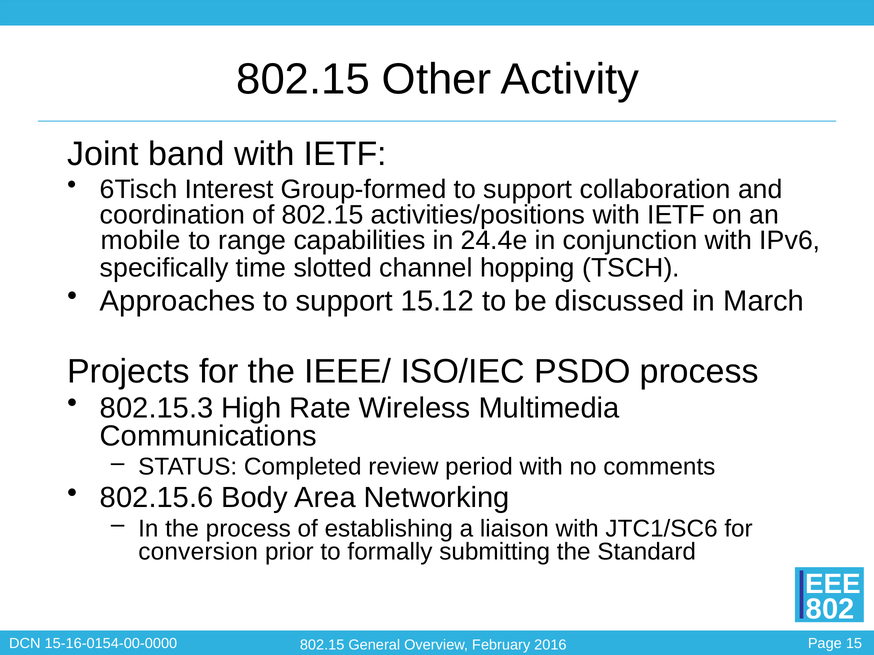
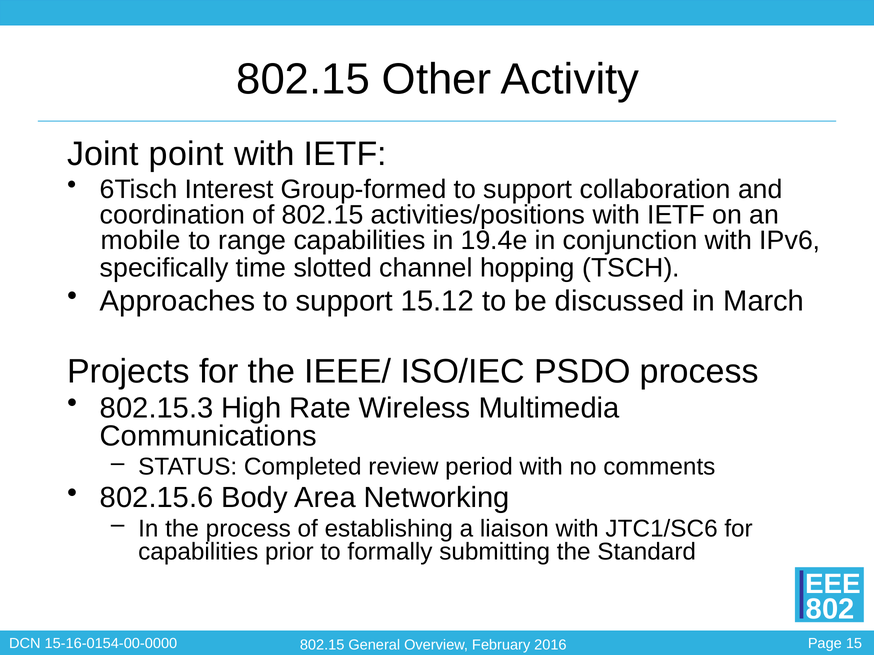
band: band -> point (186, 154)
24.4e: 24.4e -> 19.4e (494, 241)
conversion: conversion -> capabilities (198, 552)
